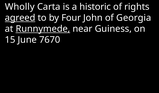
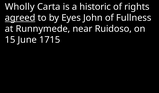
Four: Four -> Eyes (71, 18)
Georgia: Georgia -> Fullness (134, 18)
Runnymede underline: present -> none (43, 29)
Guiness: Guiness -> Ruidoso (113, 29)
7670: 7670 -> 1715 (50, 40)
